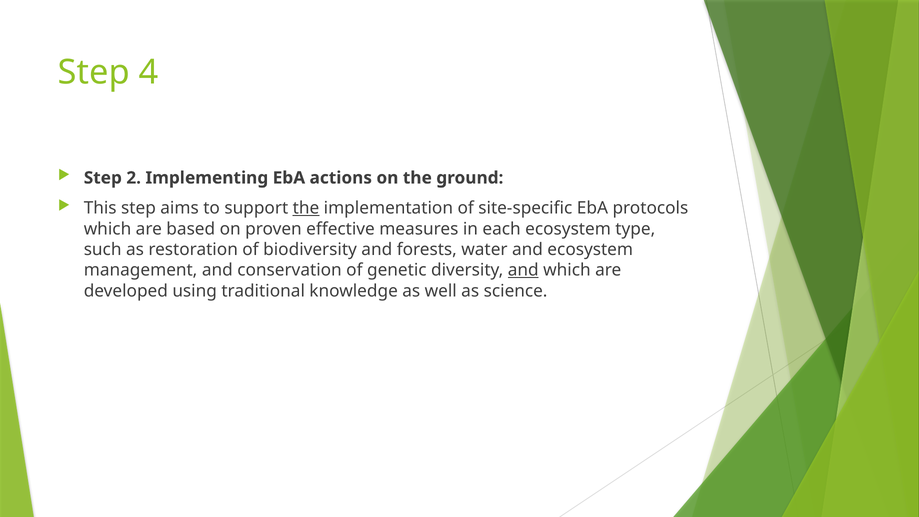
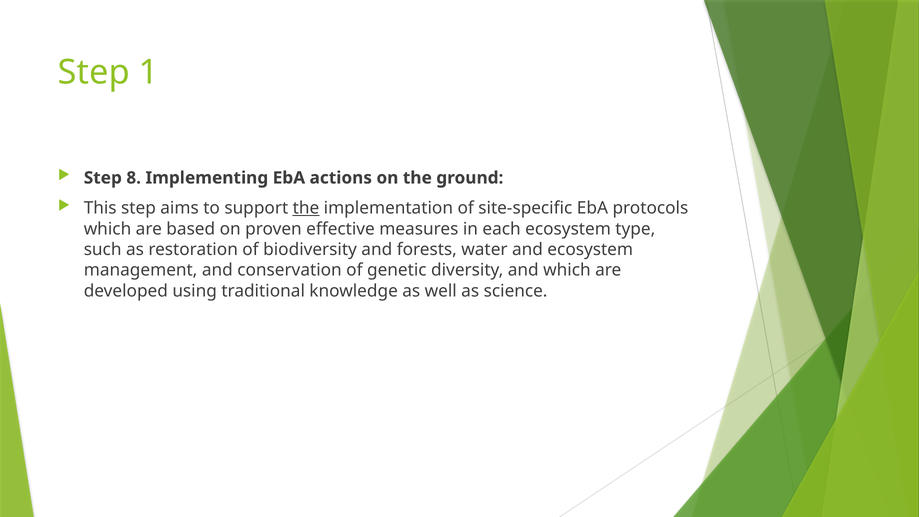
4: 4 -> 1 (149, 72)
2: 2 -> 8 (134, 178)
and underline: present -> none (523, 270)
